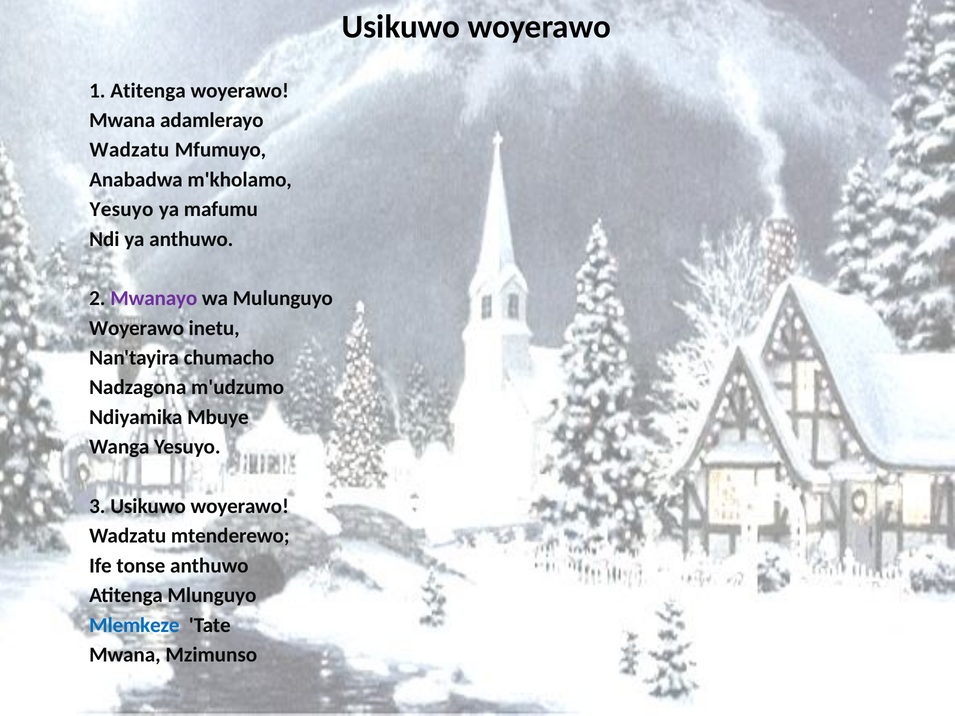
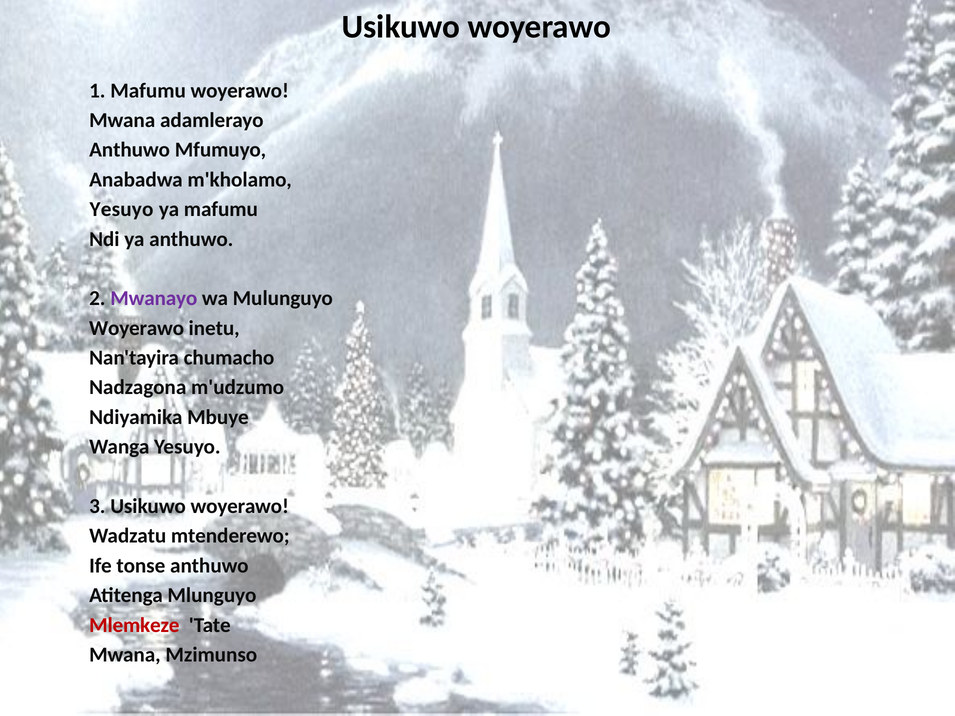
1 Atitenga: Atitenga -> Mafumu (148, 91)
Wadzatu: Wadzatu -> Anthuwo (130, 150)
Mlemkeze colour: blue -> red (134, 625)
